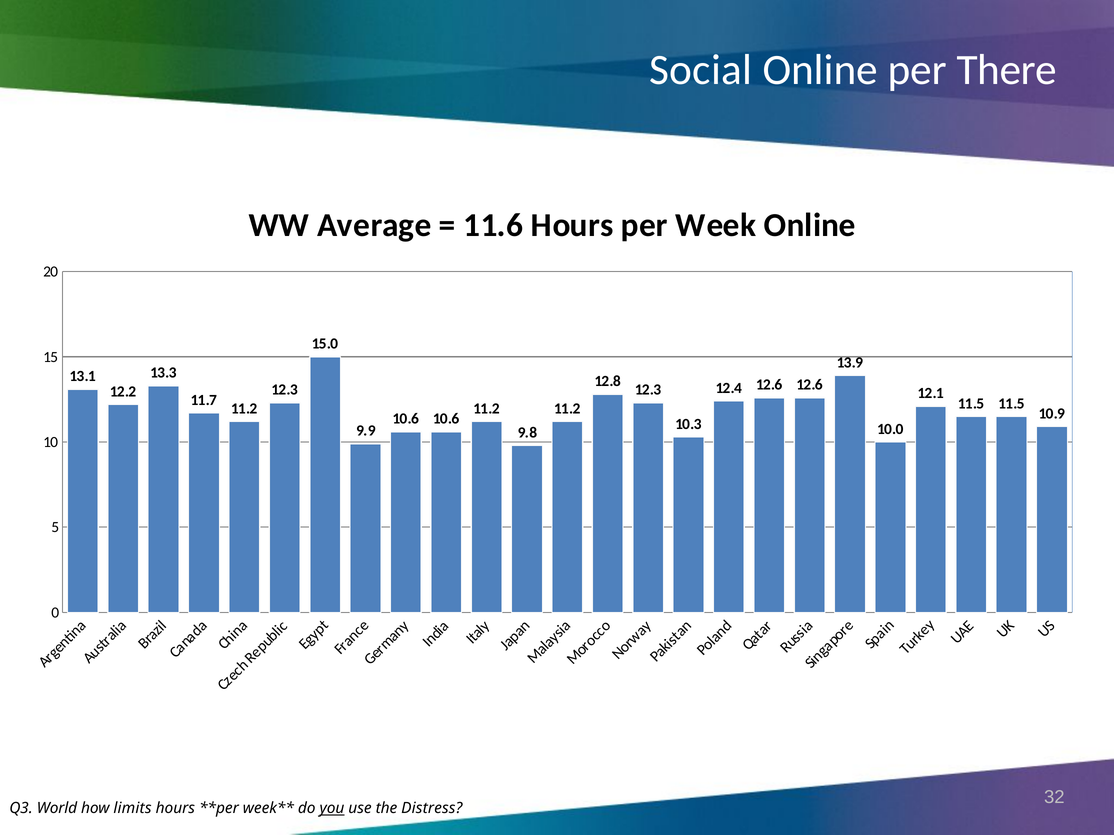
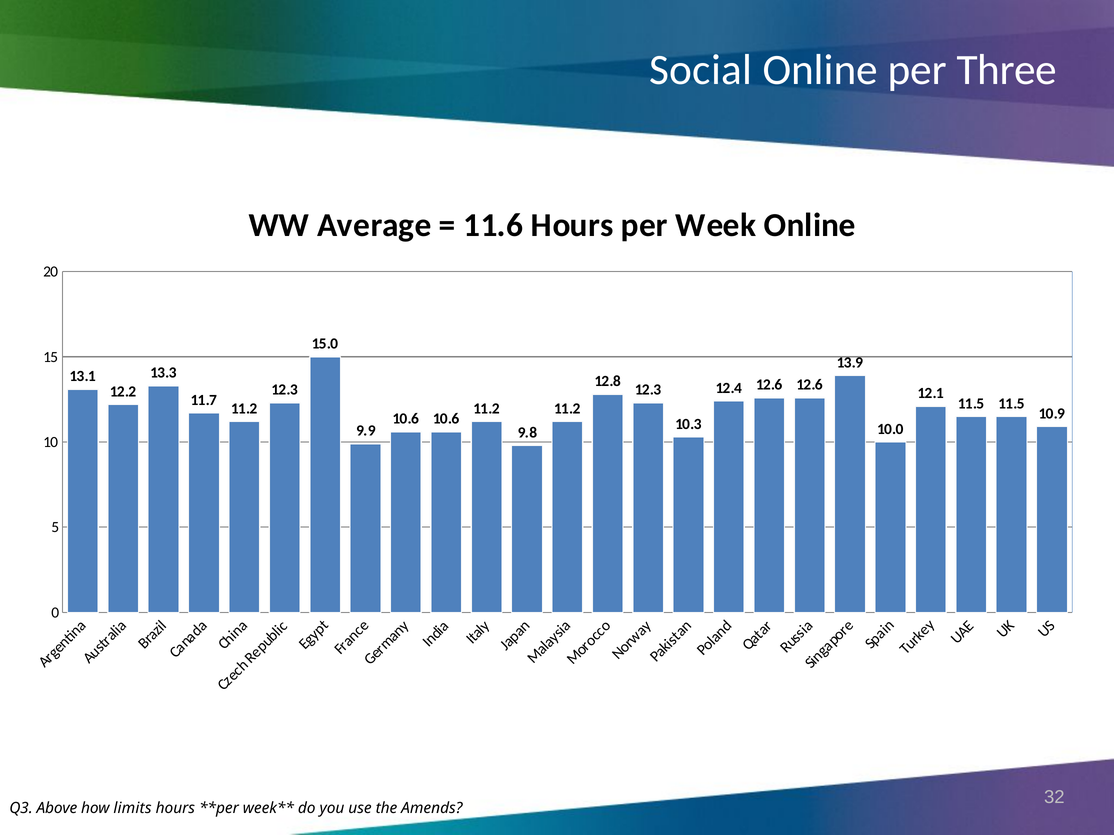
There: There -> Three (1007, 70)
World: World -> Above (57, 809)
you underline: present -> none (332, 809)
Distress: Distress -> Amends (432, 809)
